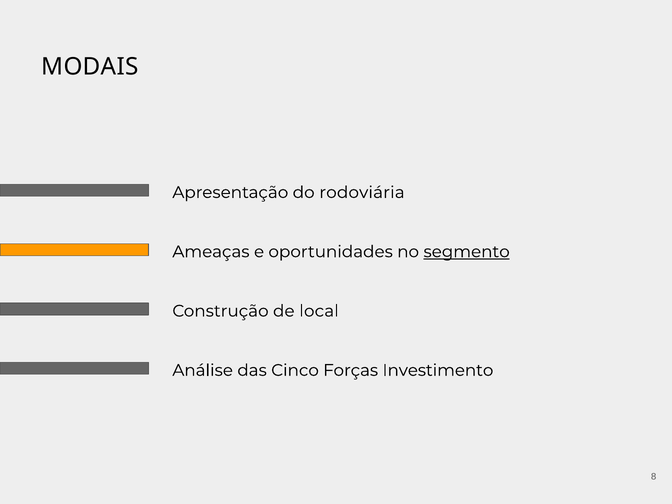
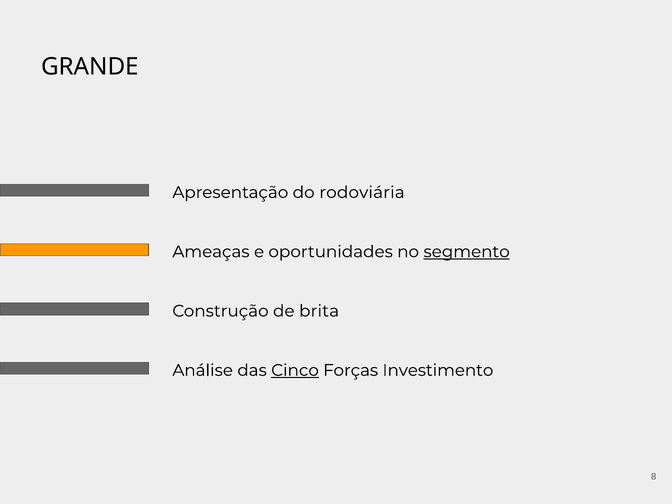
MODAIS: MODAIS -> GRANDE (90, 67)
local: local -> brita (319, 311)
Cinco underline: none -> present (295, 370)
